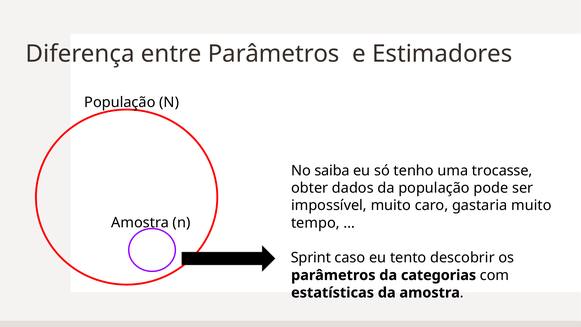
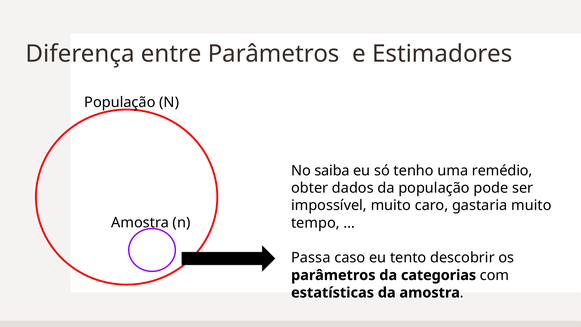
trocasse: trocasse -> remédio (502, 171)
Sprint: Sprint -> Passa (311, 258)
